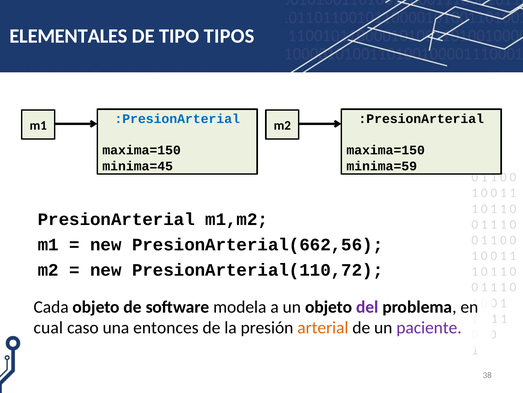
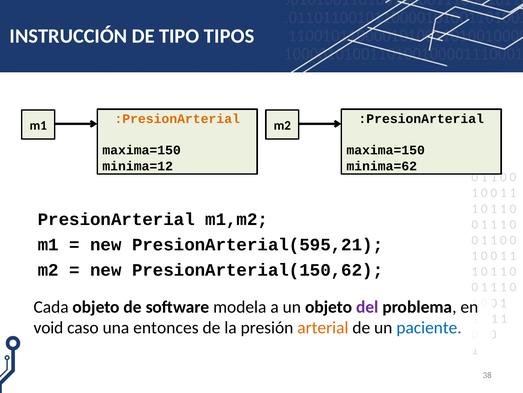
ELEMENTALES: ELEMENTALES -> INSTRUCCIÓN (68, 36)
:PresionArterial colour: blue -> orange (177, 119)
minima=45: minima=45 -> minima=12 (138, 166)
minima=59: minima=59 -> minima=62 (382, 166)
PresionArterial(662,56: PresionArterial(662,56 -> PresionArterial(595,21 (258, 244)
PresionArterial(110,72: PresionArterial(110,72 -> PresionArterial(150,62 (258, 270)
cual: cual -> void (48, 327)
paciente colour: purple -> blue (429, 327)
